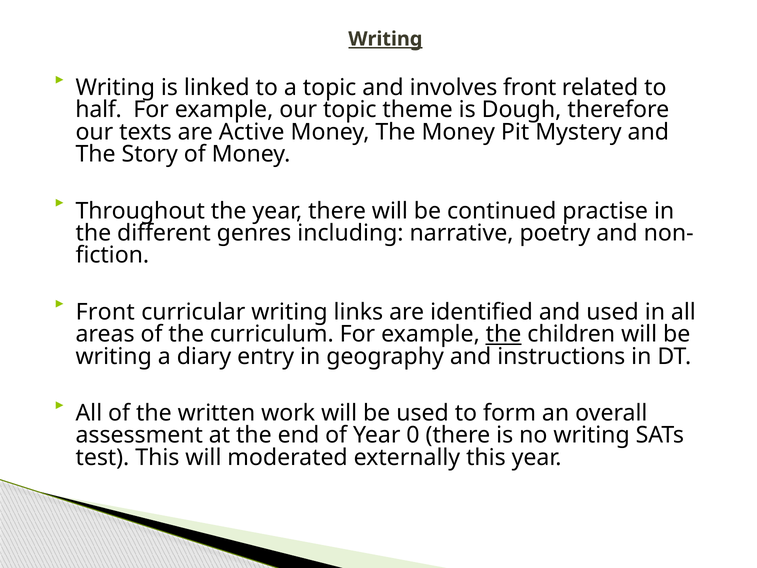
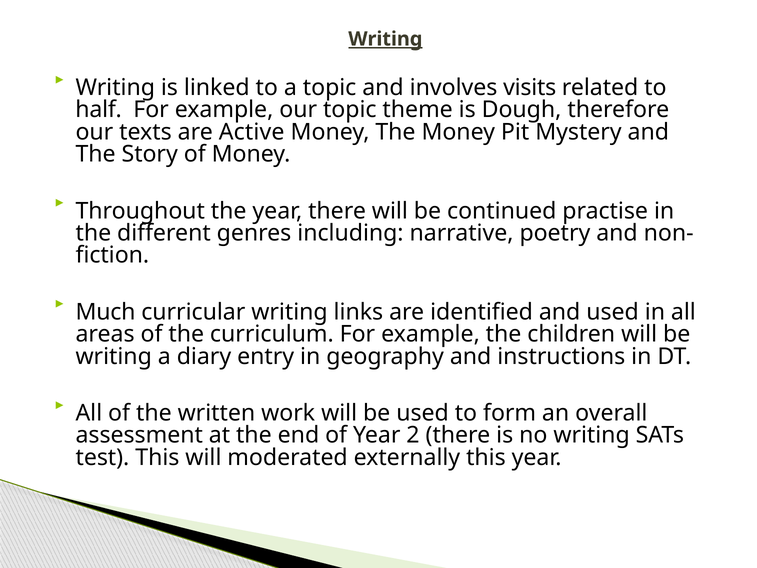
involves front: front -> visits (530, 88)
Front: Front -> Much (106, 312)
the underline: present -> none (504, 334)
0: 0 -> 2 (413, 435)
